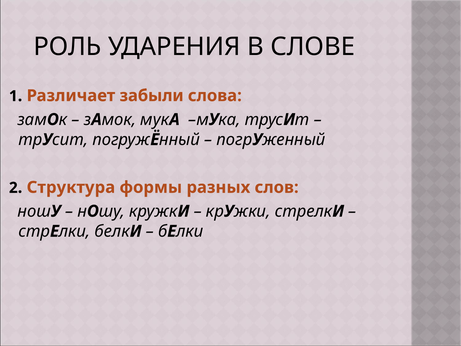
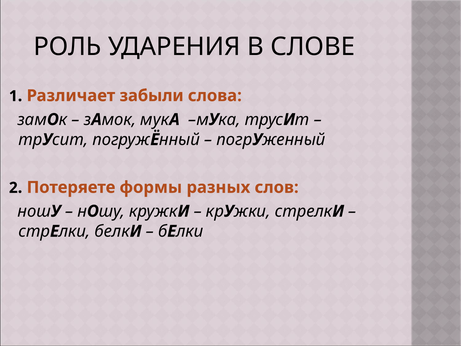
Структура: Структура -> Потеряете (71, 187)
